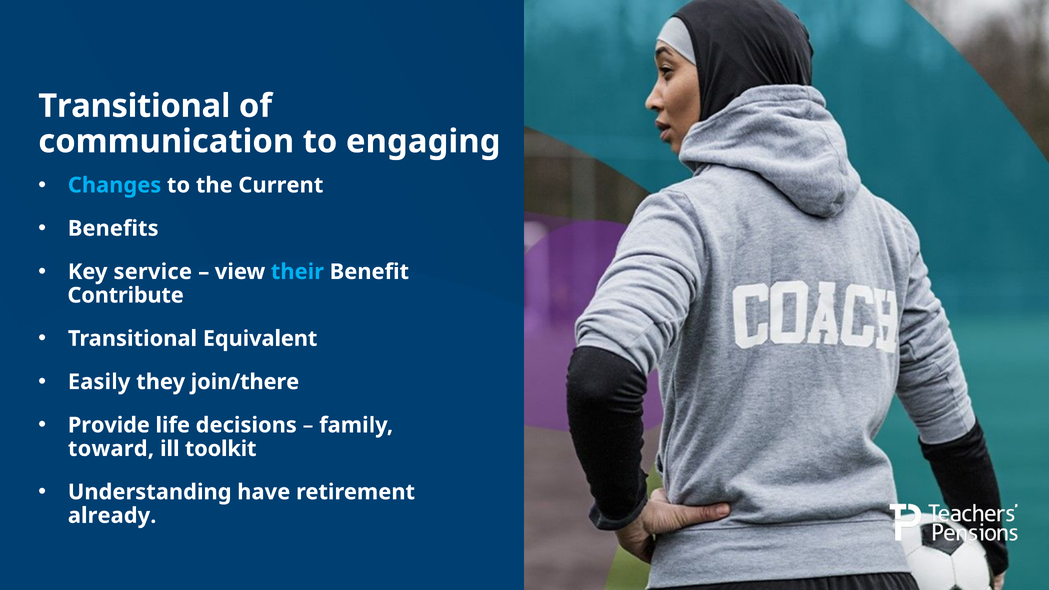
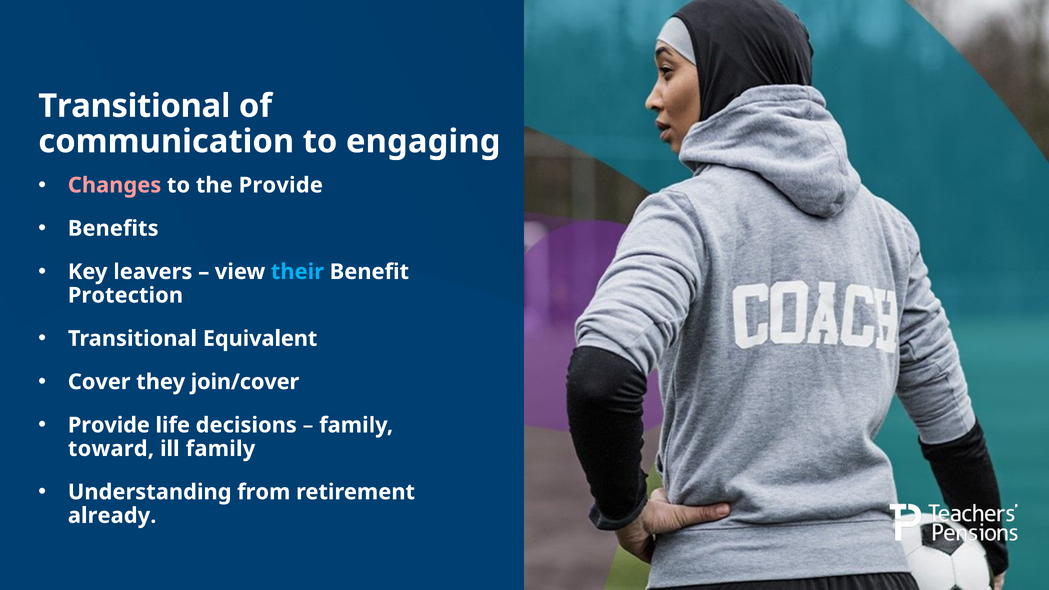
Changes colour: light blue -> pink (115, 185)
the Current: Current -> Provide (281, 185)
service: service -> leavers (153, 272)
Contribute: Contribute -> Protection (125, 295)
Easily: Easily -> Cover (99, 382)
join/there: join/there -> join/cover (245, 382)
ill toolkit: toolkit -> family (220, 449)
have: have -> from (264, 492)
